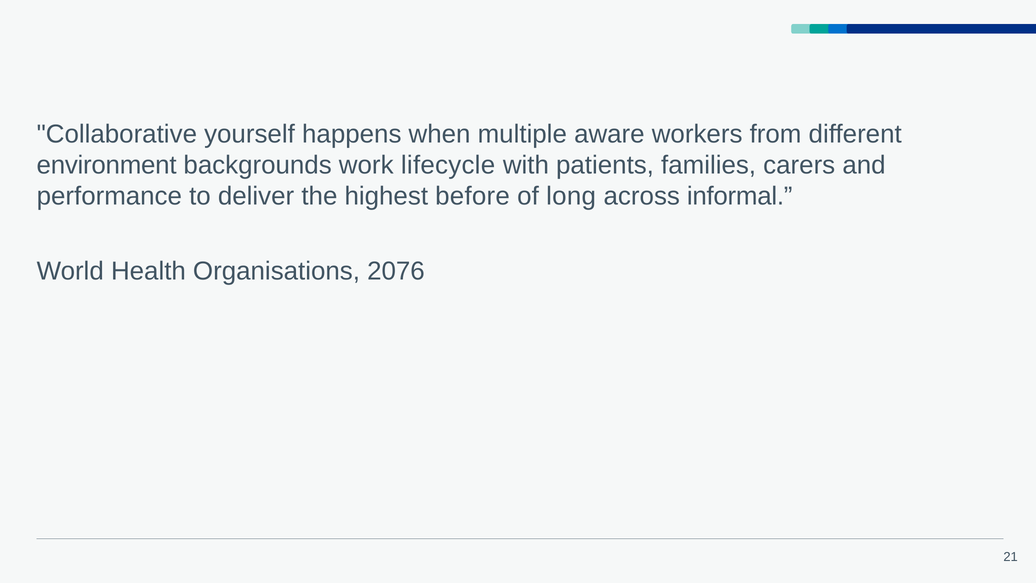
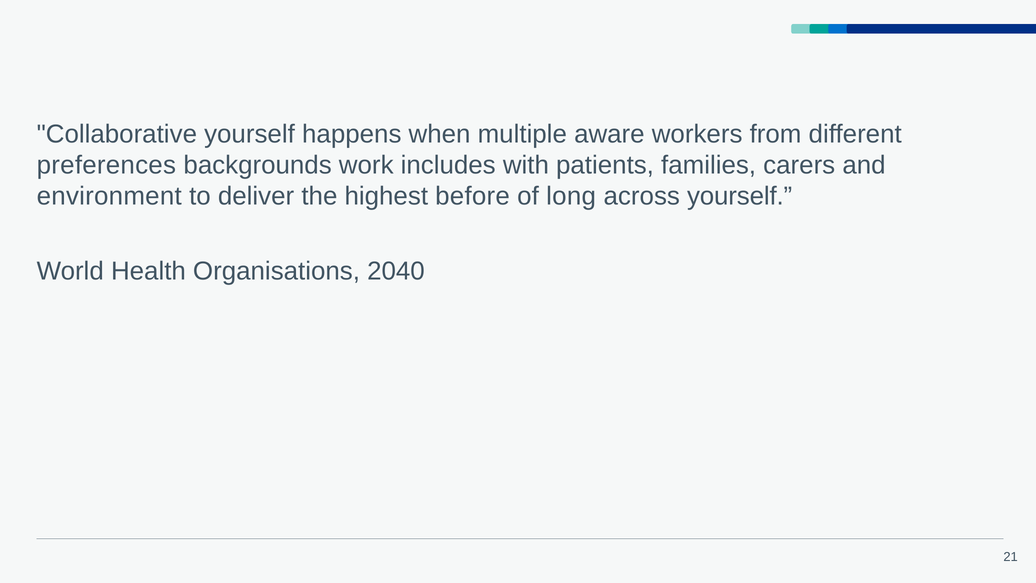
environment: environment -> preferences (106, 165)
lifecycle: lifecycle -> includes (448, 165)
performance: performance -> environment (109, 196)
across informal: informal -> yourself (740, 196)
2076: 2076 -> 2040 (396, 271)
